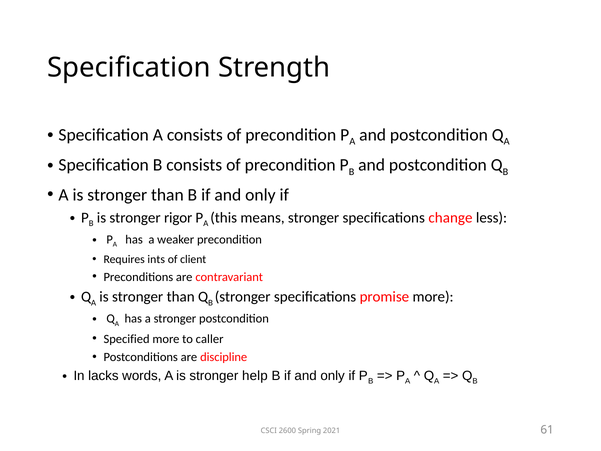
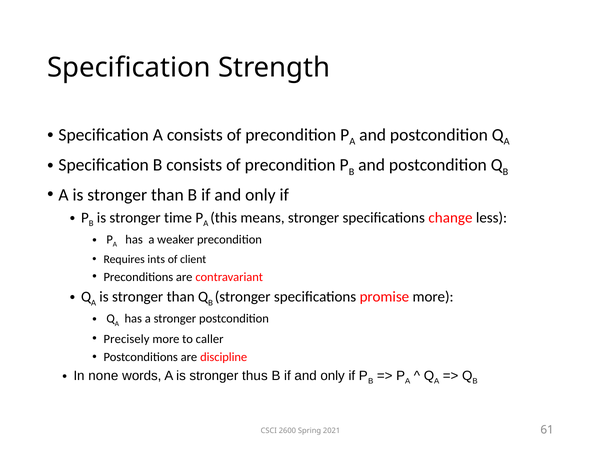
rigor: rigor -> time (178, 218)
Specified: Specified -> Precisely (127, 339)
lacks: lacks -> none (103, 376)
help: help -> thus (255, 376)
